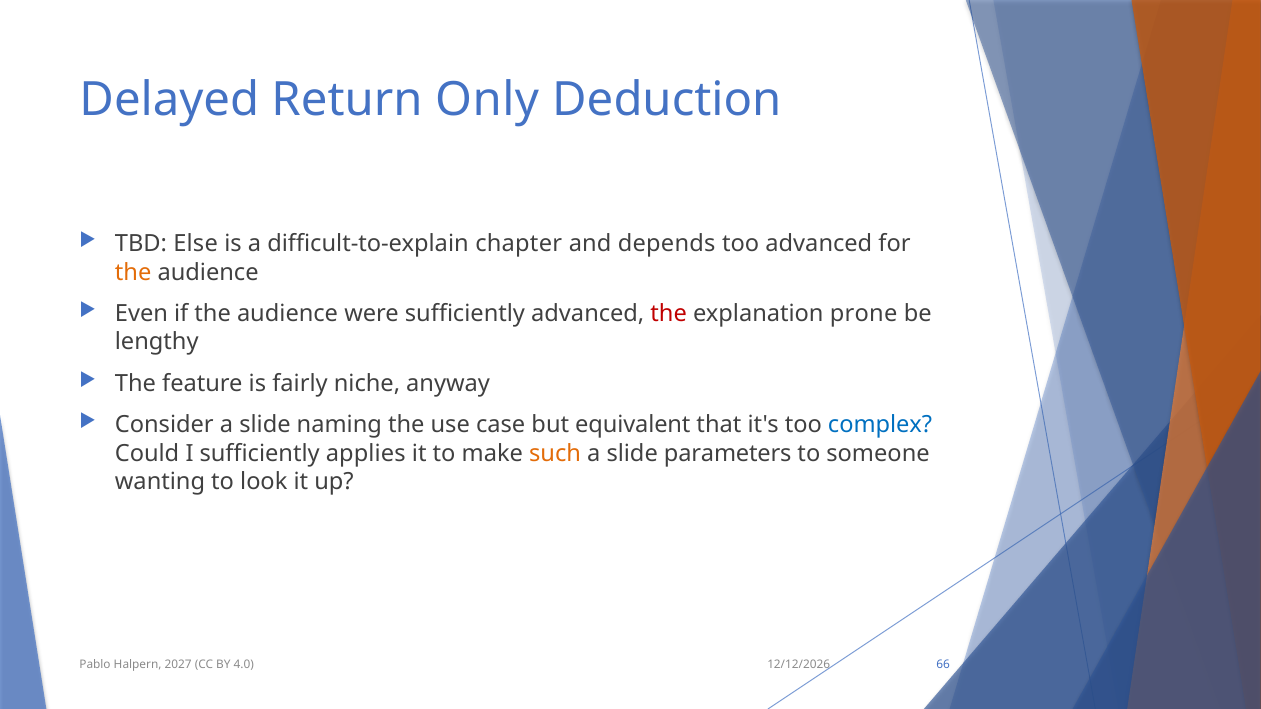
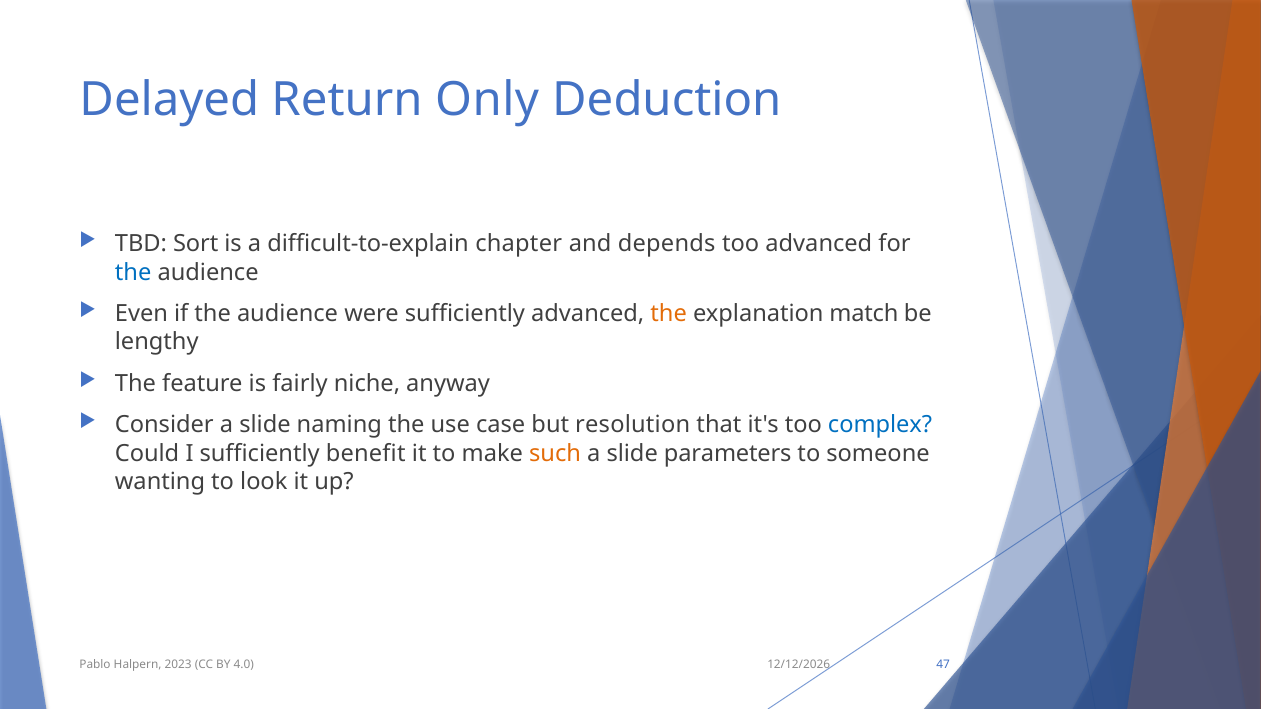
Else: Else -> Sort (196, 244)
the colour: orange -> blue (133, 272)
the colour: red -> orange (669, 314)
prone: prone -> match (864, 314)
equivalent: equivalent -> resolution (633, 425)
applies: applies -> benefit (366, 454)
2027: 2027 -> 2023 (178, 665)
66: 66 -> 47 (943, 665)
